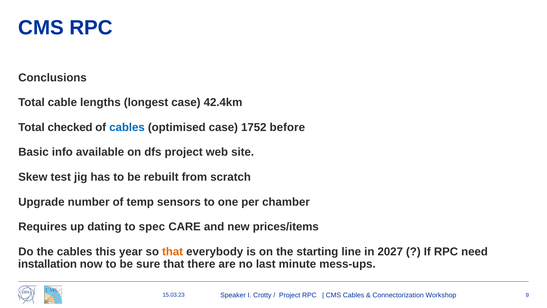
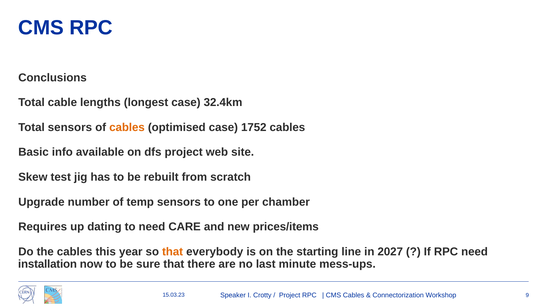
42.4km: 42.4km -> 32.4km (223, 102)
Total checked: checked -> sensors (70, 127)
cables colour: blue -> orange (127, 127)
1752 before: before -> cables (287, 127)
to spec: spec -> need (152, 227)
